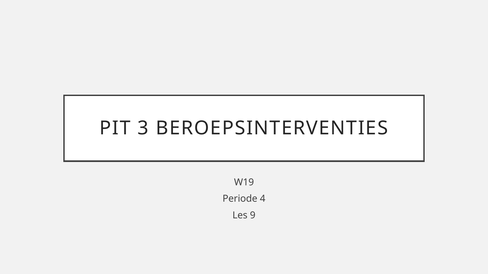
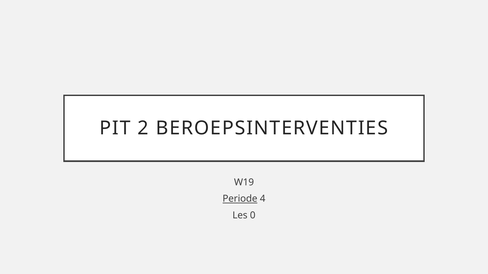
3: 3 -> 2 (143, 128)
Periode underline: none -> present (240, 199)
9: 9 -> 0 (253, 216)
